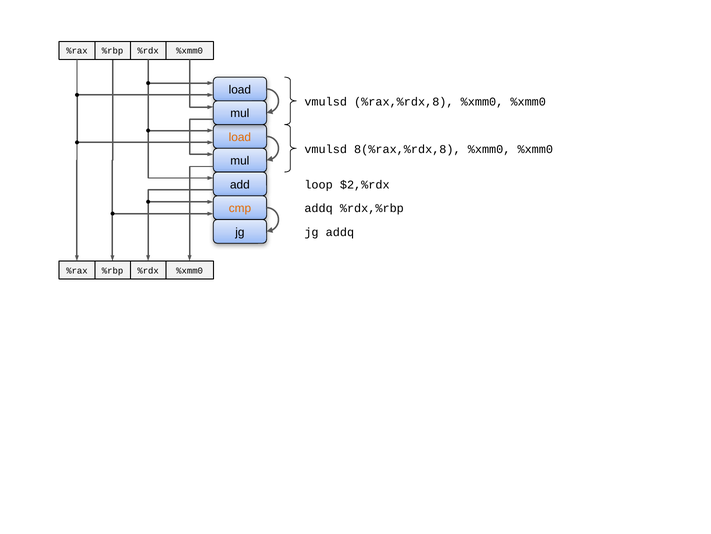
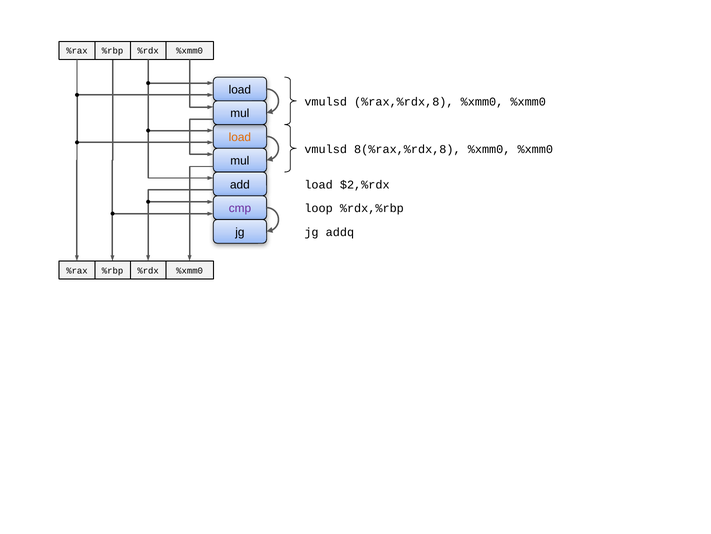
loop: loop -> load (319, 184)
cmp colour: orange -> purple (240, 208)
addq: addq -> loop (319, 208)
